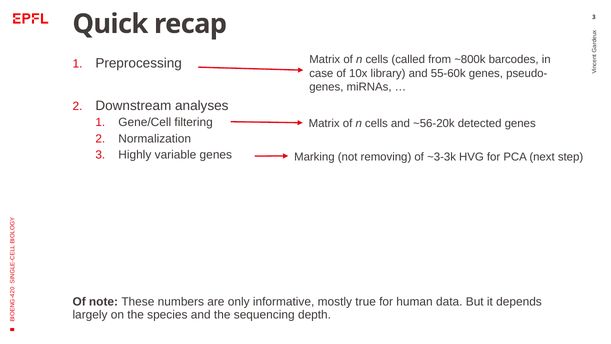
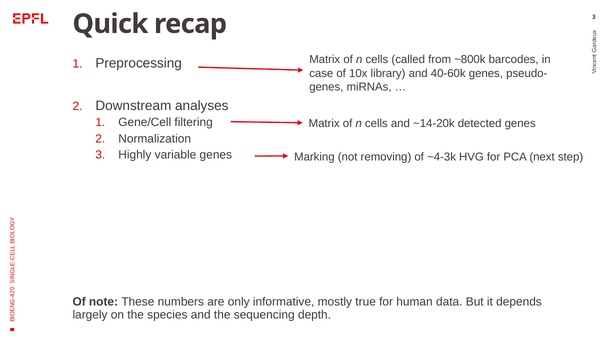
55-60k: 55-60k -> 40-60k (448, 73)
~56-20k: ~56-20k -> ~14-20k (434, 123)
~3-3k: ~3-3k -> ~4-3k (442, 157)
